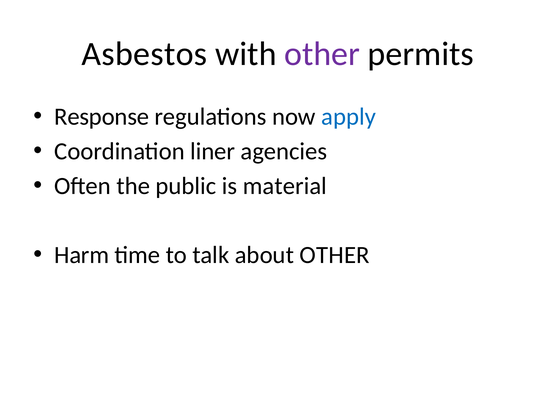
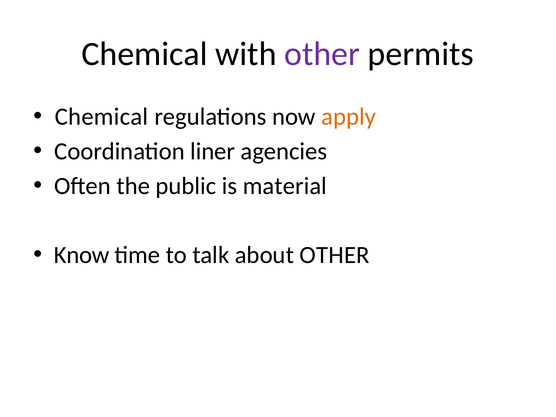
Asbestos: Asbestos -> Chemical (145, 54)
Response: Response -> Chemical (101, 117)
apply colour: blue -> orange (349, 117)
Harm: Harm -> Know (82, 255)
